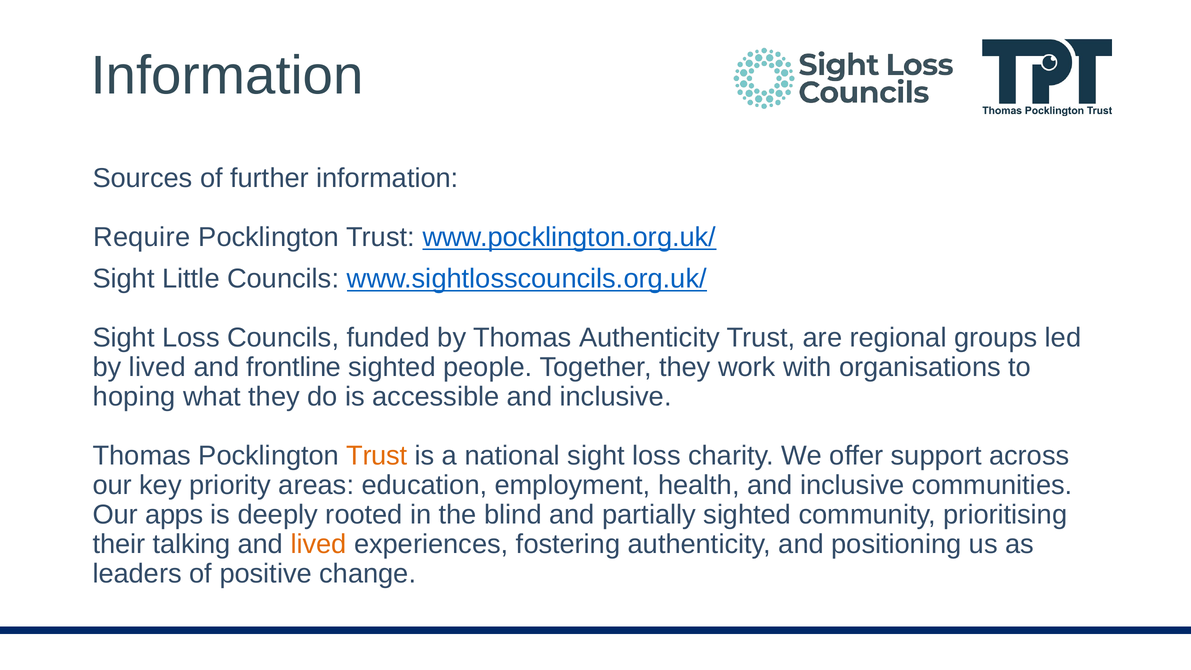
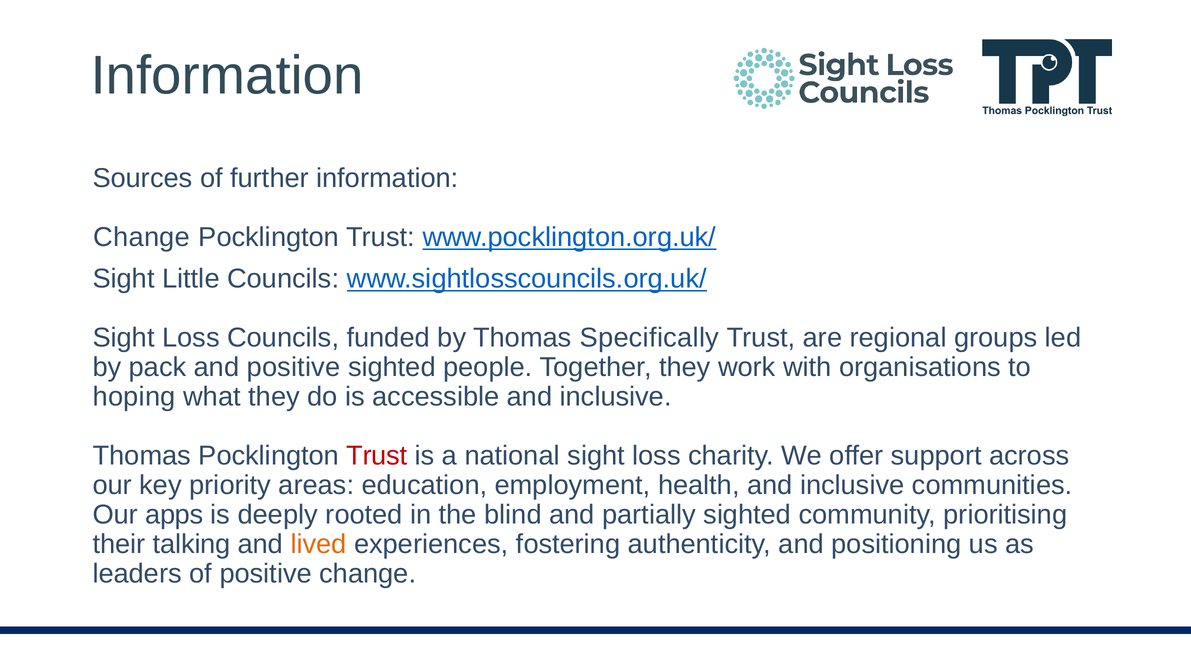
Require: Require -> Change (142, 237)
Thomas Authenticity: Authenticity -> Specifically (649, 338)
by lived: lived -> pack (158, 367)
and frontline: frontline -> positive (294, 367)
Trust colour: orange -> red (377, 456)
